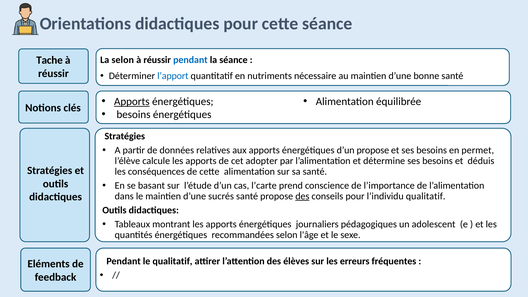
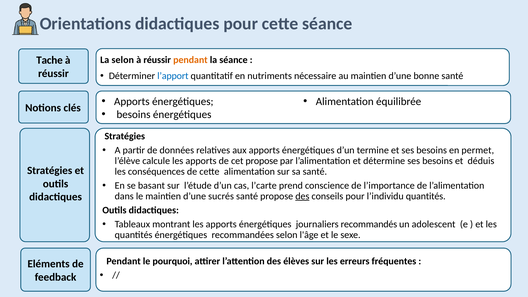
pendant colour: blue -> orange (190, 60)
Apports underline: present -> none (132, 101)
d’un propose: propose -> termine (373, 150)
cet adopter: adopter -> propose (262, 161)
l’individu qualitatif: qualitatif -> quantités (426, 196)
pédagogiques: pédagogiques -> recommandés (369, 224)
le qualitatif: qualitatif -> pourquoi (172, 261)
